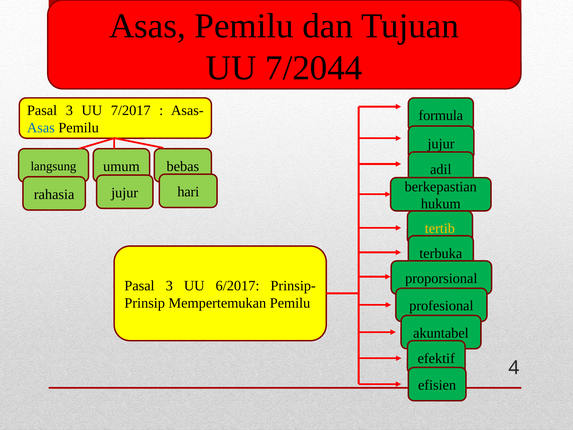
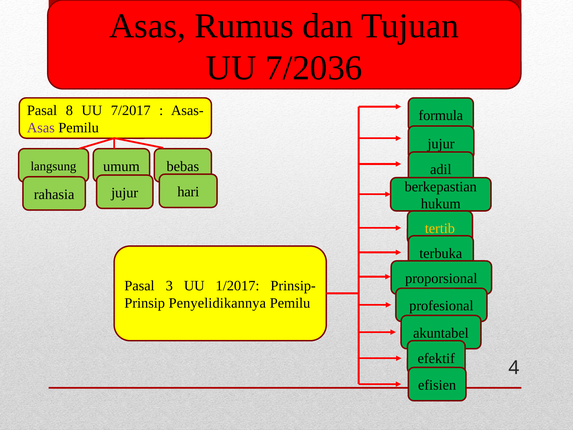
Pemilu: Pemilu -> Rumus (244, 26)
7/2044: 7/2044 -> 7/2036 (314, 68)
3: 3 -> 8 (69, 110)
Asas colour: blue -> purple (41, 128)
6/2017: 6/2017 -> 1/2017 (238, 286)
Mempertemukan: Mempertemukan -> Penyelidikannya (217, 303)
